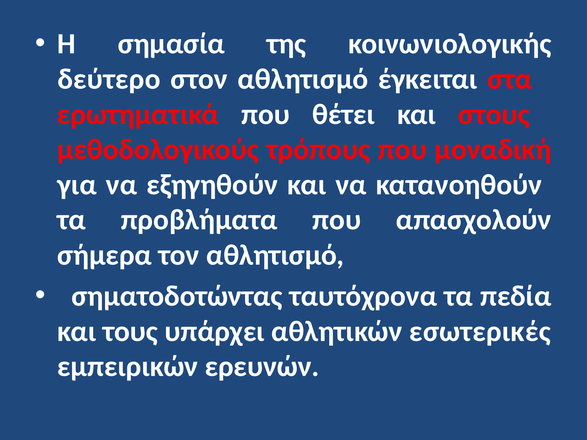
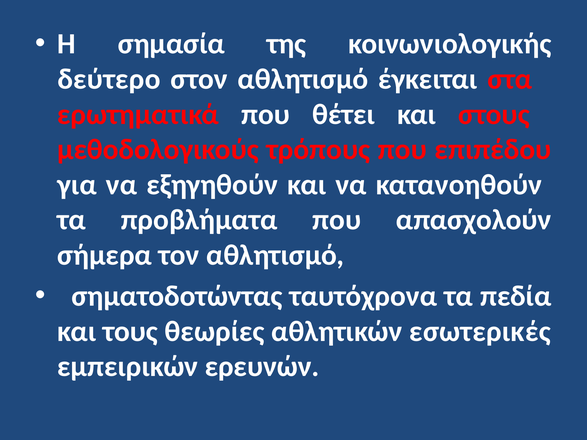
μοναδική: μοναδική -> επιπέδου (493, 150)
υπάρχει: υπάρχει -> θεωρίες (215, 332)
